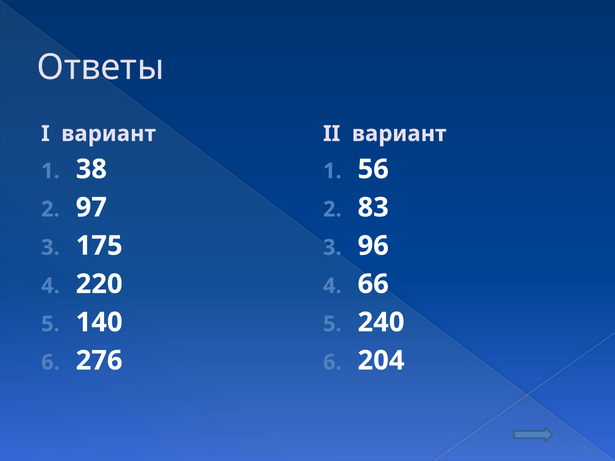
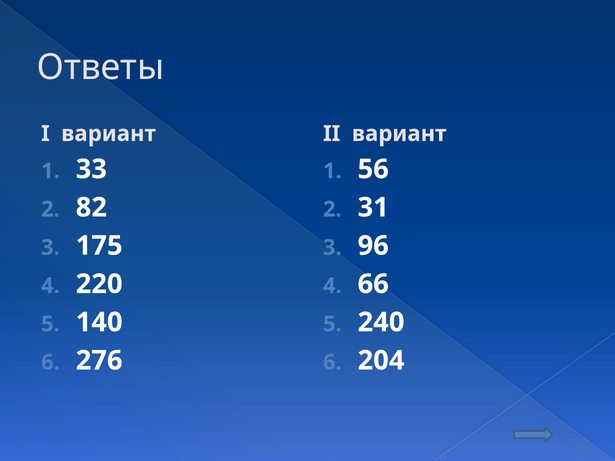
38: 38 -> 33 (91, 169)
97: 97 -> 82 (91, 208)
83: 83 -> 31 (373, 208)
